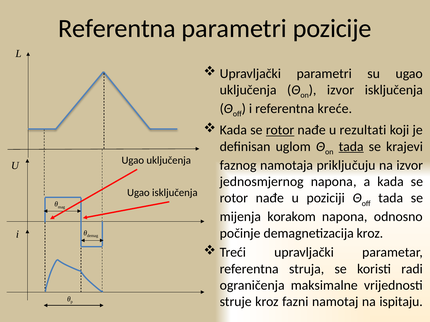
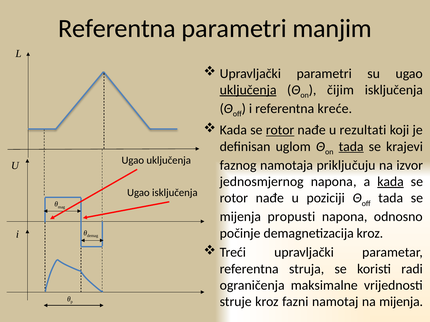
pozicije: pozicije -> manjim (332, 29)
uključenja underline: none -> present (248, 90)
izvor: izvor -> čijim (341, 90)
kada underline: none -> present (390, 182)
korakom: korakom -> propusti (291, 217)
na ispitaju: ispitaju -> mijenja (401, 302)
